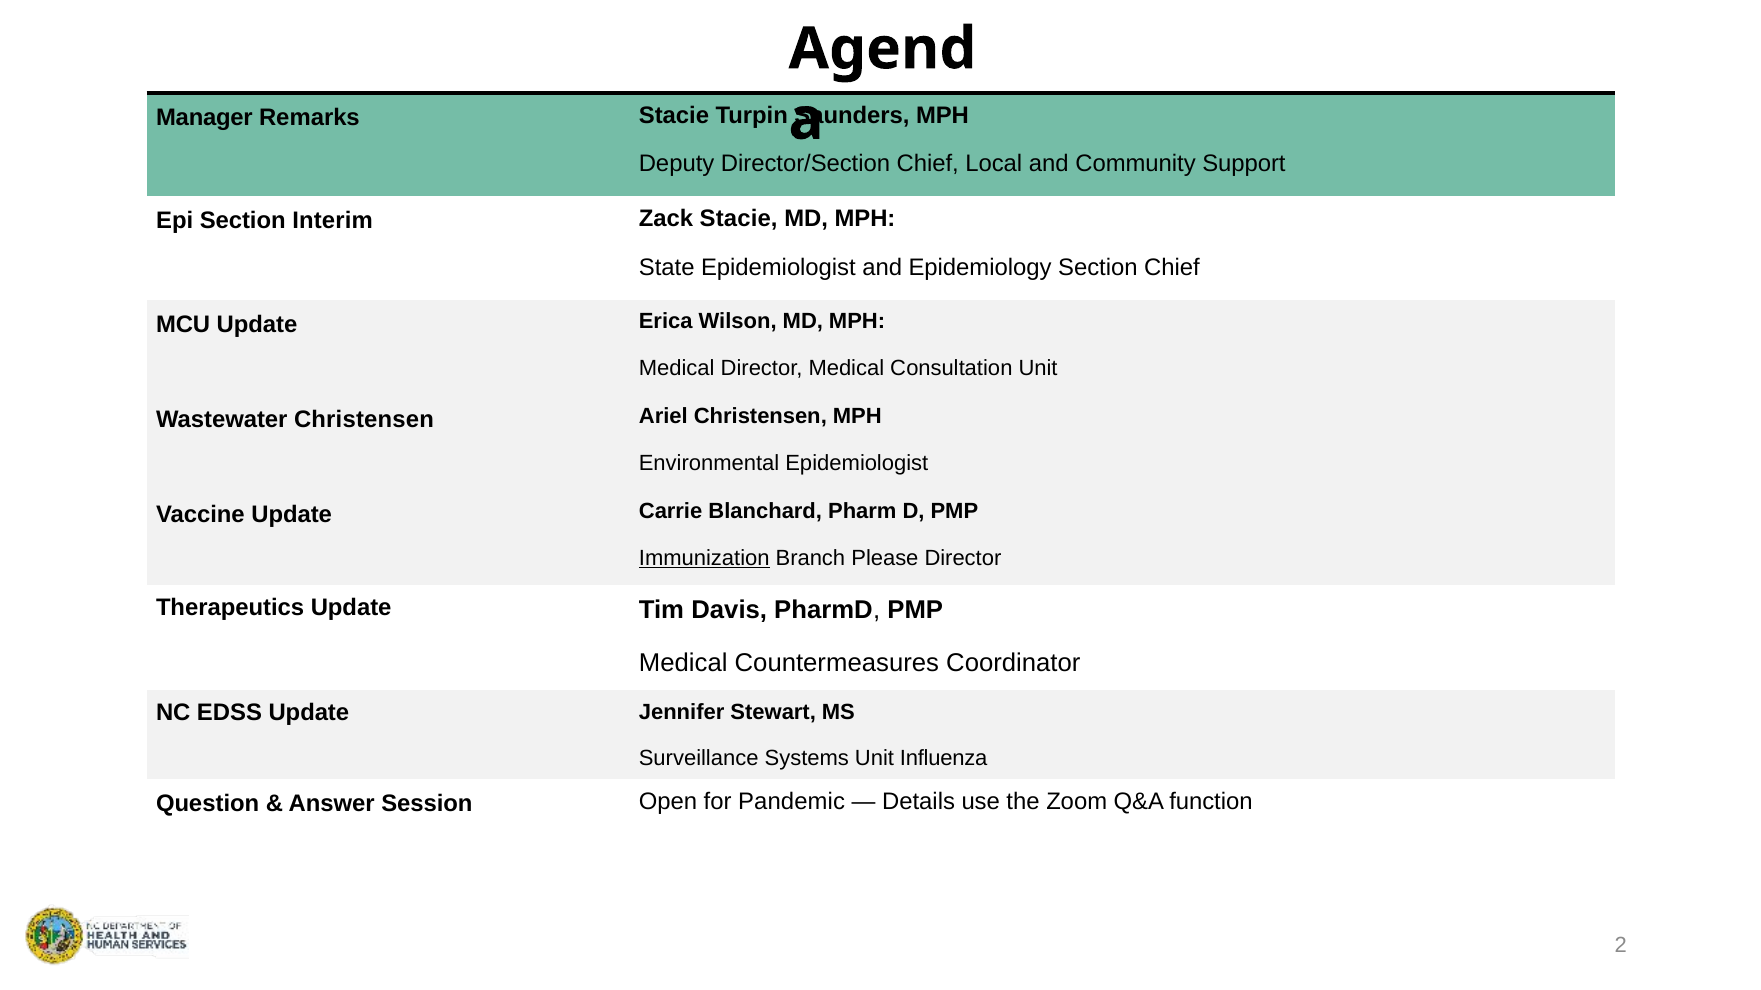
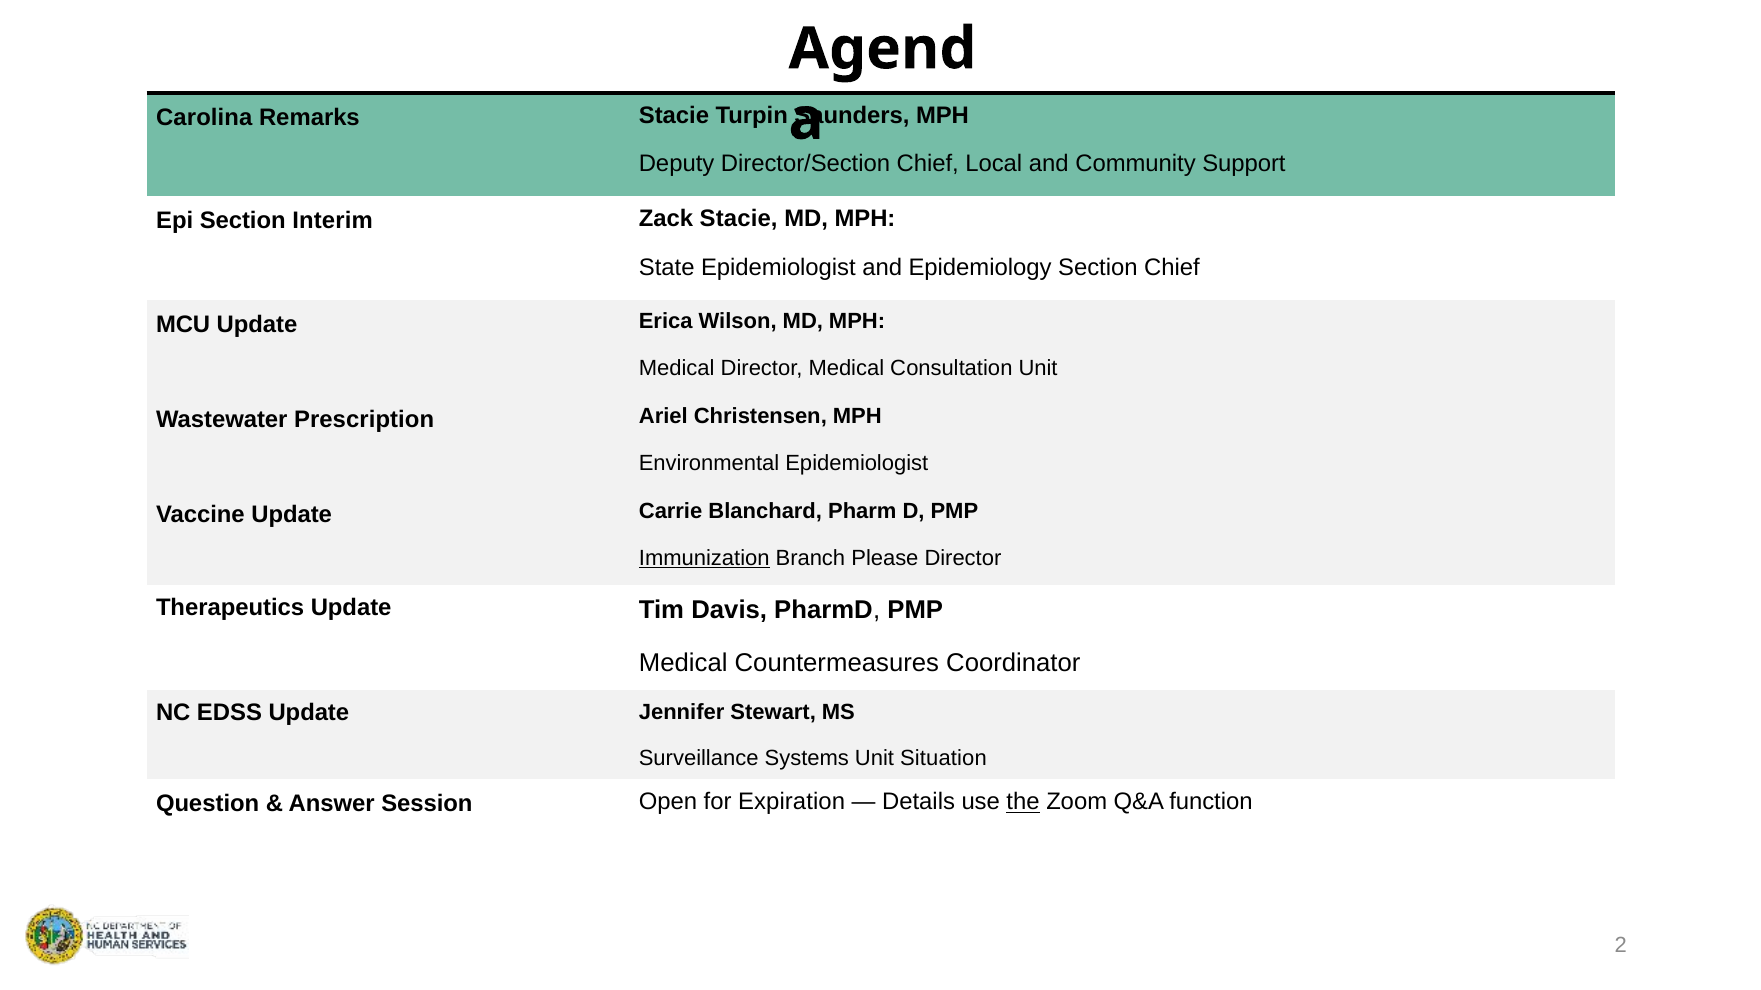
Manager: Manager -> Carolina (204, 117)
Wastewater Christensen: Christensen -> Prescription (364, 419)
Influenza: Influenza -> Situation (943, 759)
Pandemic: Pandemic -> Expiration (792, 803)
the underline: none -> present (1023, 803)
